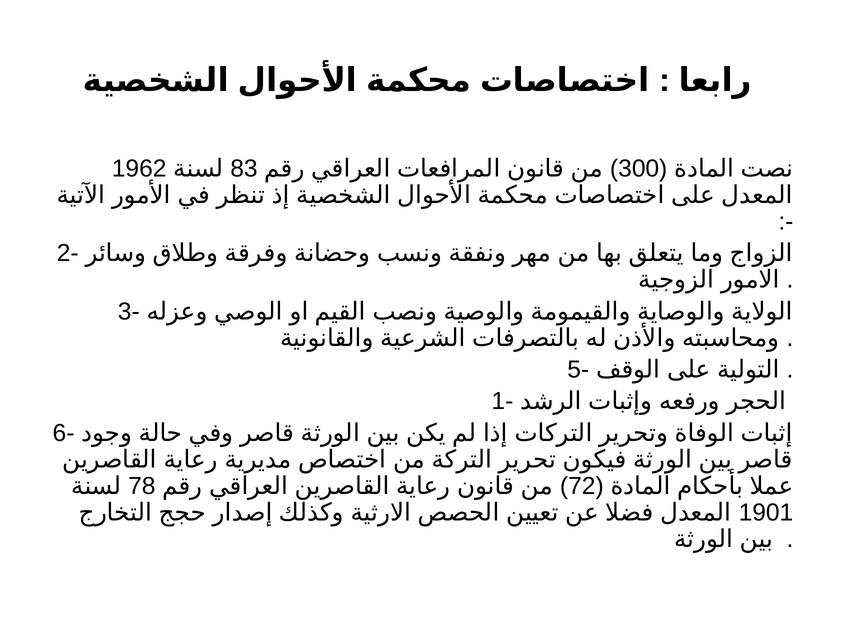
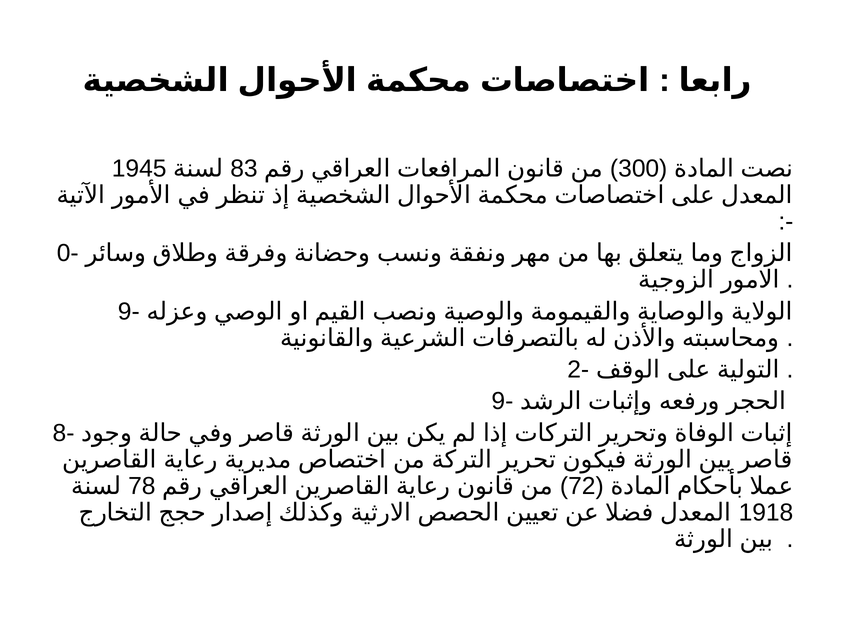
1962: 1962 -> 1945 (139, 168)
2-: 2- -> 0- (68, 253)
3-: 3- -> 9- (129, 311)
5-: 5- -> 2- (578, 370)
1-: 1- -> 9- (502, 401)
6-: 6- -> 8- (64, 433)
1901: 1901 -> 1918 (766, 513)
